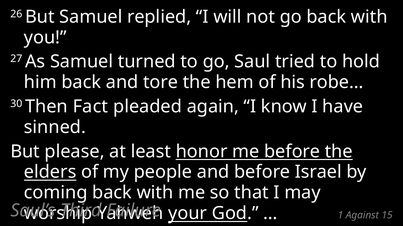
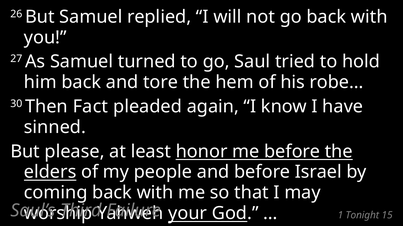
Against: Against -> Tonight (362, 216)
